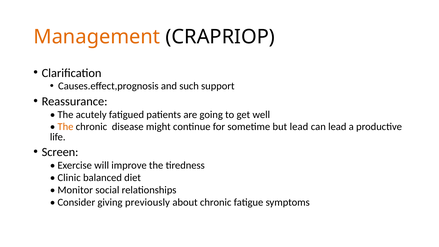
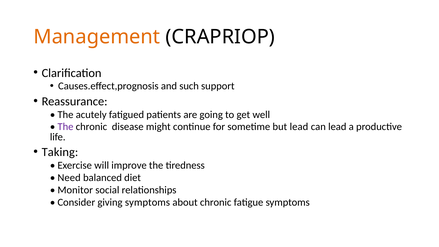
The colour: orange -> purple (65, 127)
Screen: Screen -> Taking (60, 152)
Clinic: Clinic -> Need (69, 178)
giving previously: previously -> symptoms (147, 202)
